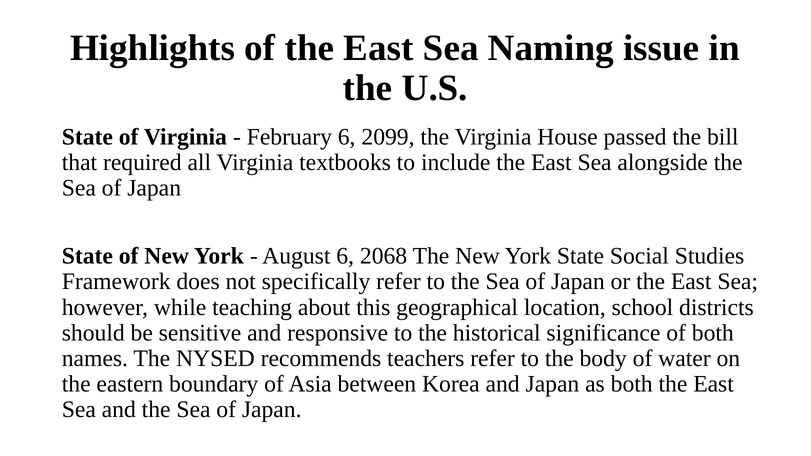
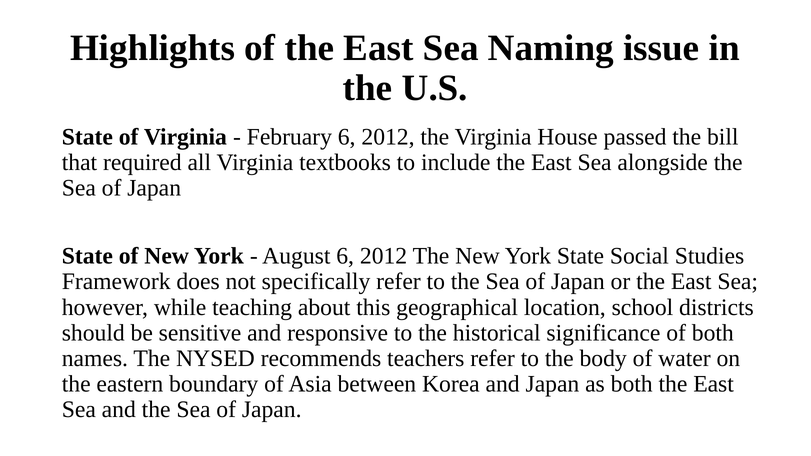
February 6 2099: 2099 -> 2012 (388, 137)
August 6 2068: 2068 -> 2012 (384, 256)
